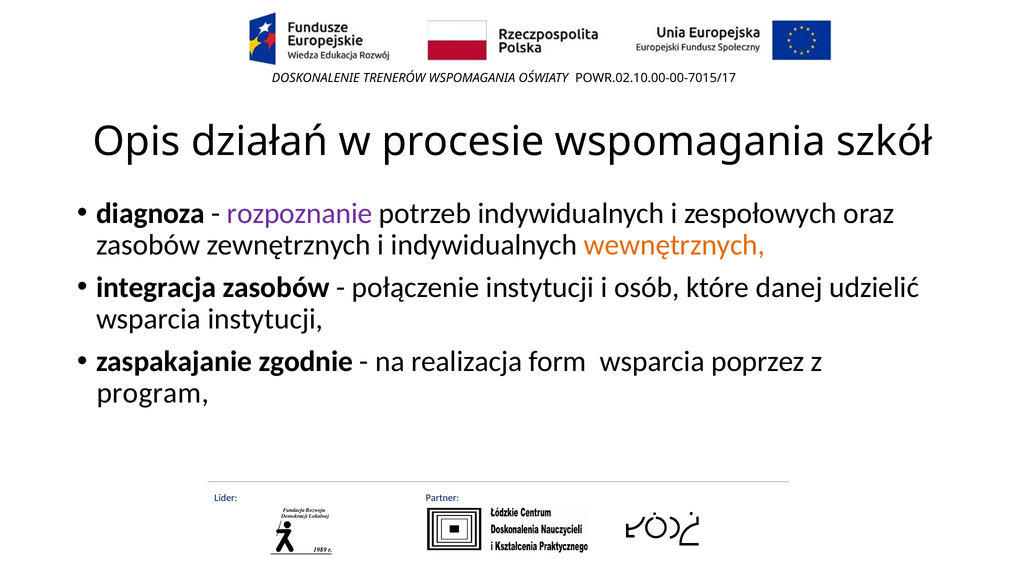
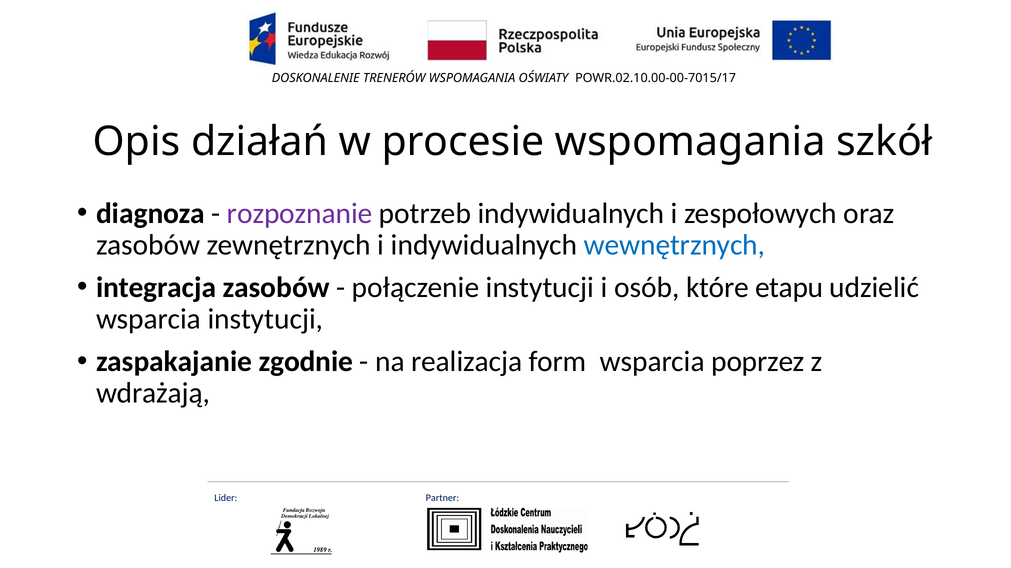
wewnętrznych colour: orange -> blue (675, 245)
danej: danej -> etapu (789, 288)
program: program -> wdrażają (153, 394)
